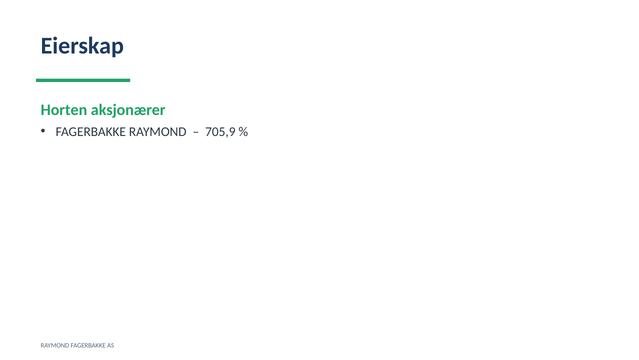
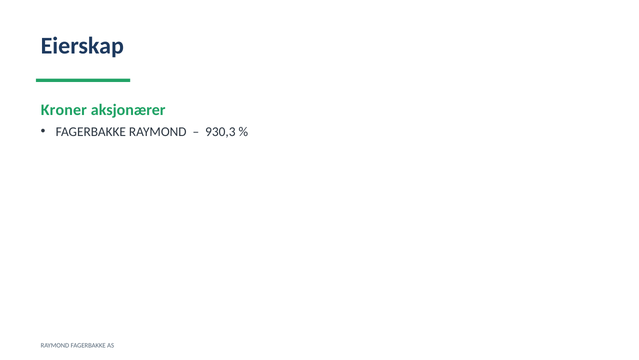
Horten: Horten -> Kroner (64, 110)
705,9: 705,9 -> 930,3 (220, 131)
